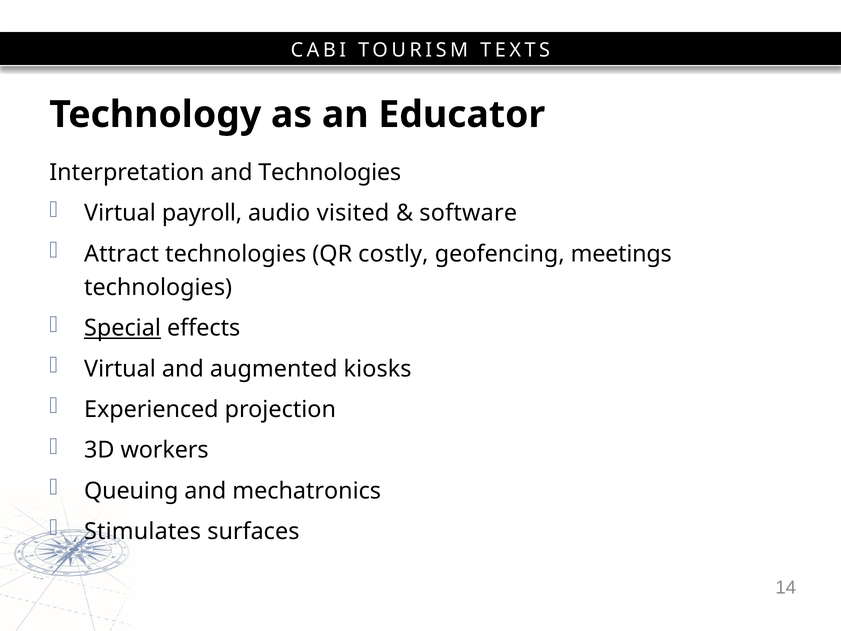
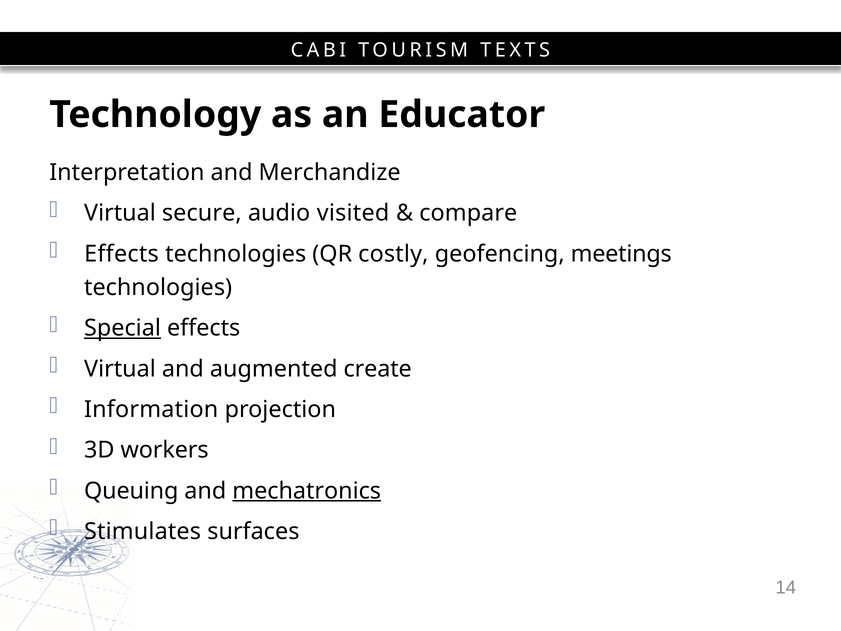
and Technologies: Technologies -> Merchandize (330, 172)
payroll: payroll -> secure (202, 213)
software: software -> compare (468, 213)
Attract: Attract -> Effects (121, 254)
kiosks: kiosks -> create (378, 369)
Experienced: Experienced -> Information (151, 409)
mechatronics underline: none -> present (307, 491)
